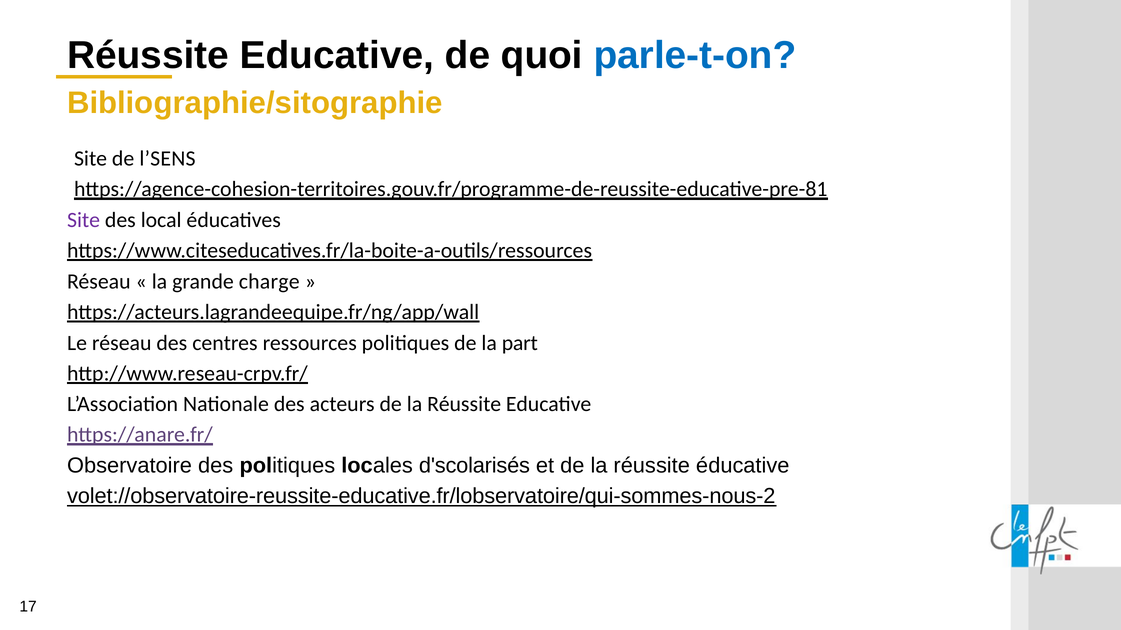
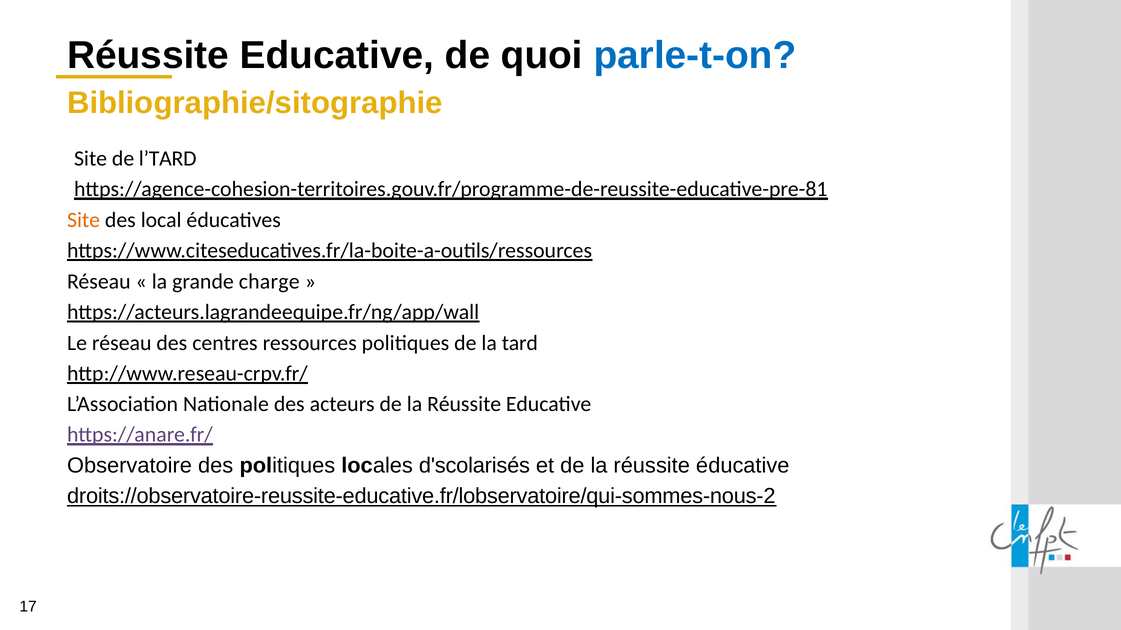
l’SENS: l’SENS -> l’TARD (168, 159)
Site colour: purple -> orange (84, 220)
part: part -> tard (520, 343)
volet://observatoire-reussite-educative.fr/lobservatoire/qui-sommes-nous-2: volet://observatoire-reussite-educative.fr/lobservatoire/qui-sommes-nous-2 -> droits://observatoire-reussite-educative.fr/lobservatoire/qui-sommes-nous-2 (421, 497)
